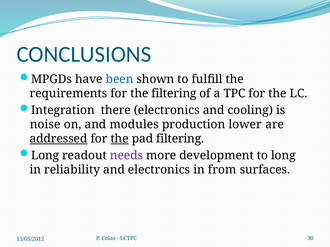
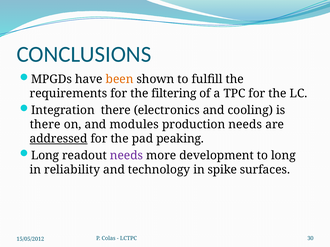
been colour: blue -> orange (120, 79)
noise: noise -> there (45, 125)
production lower: lower -> needs (245, 125)
the underline: present -> none (120, 139)
pad filtering: filtering -> peaking (180, 139)
and electronics: electronics -> technology (159, 170)
from: from -> spike (222, 170)
